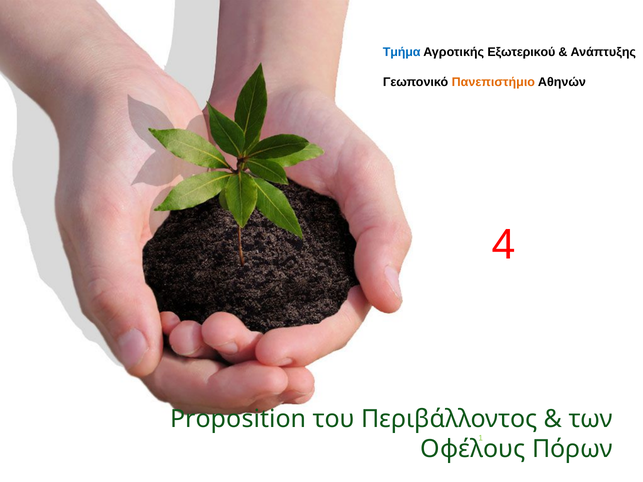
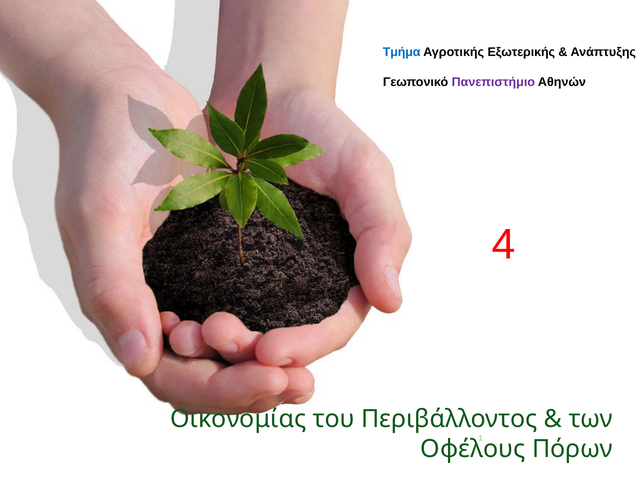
Εξωτερικού: Εξωτερικού -> Εξωτερικής (521, 52)
Πανεπιστήμιο colour: orange -> purple (493, 82)
Proposition: Proposition -> Οικονομίας (238, 419)
